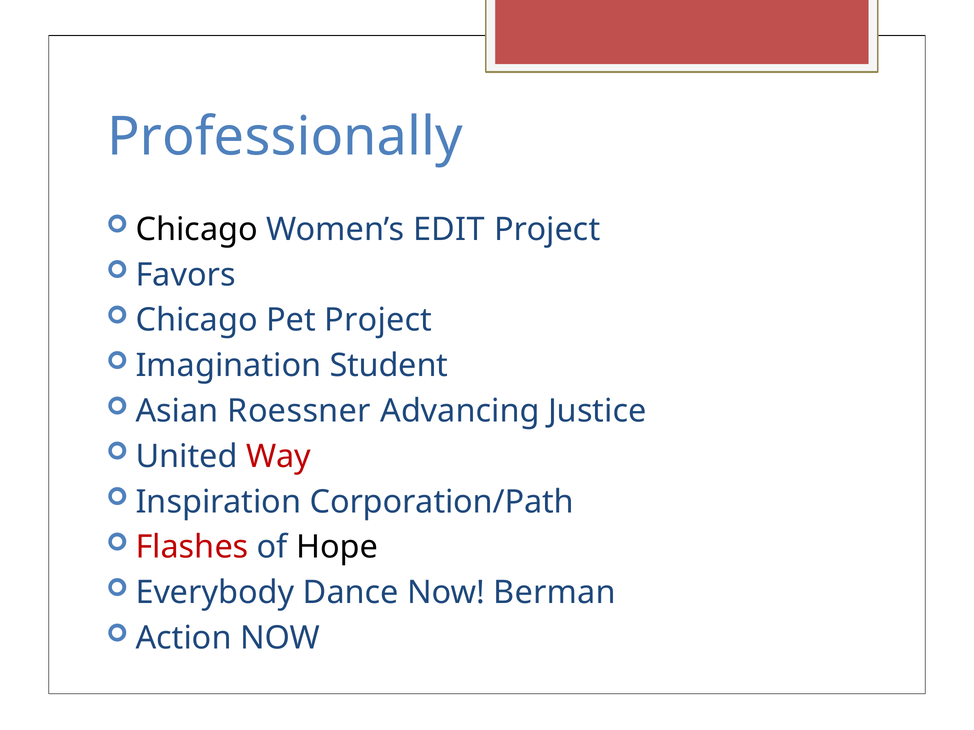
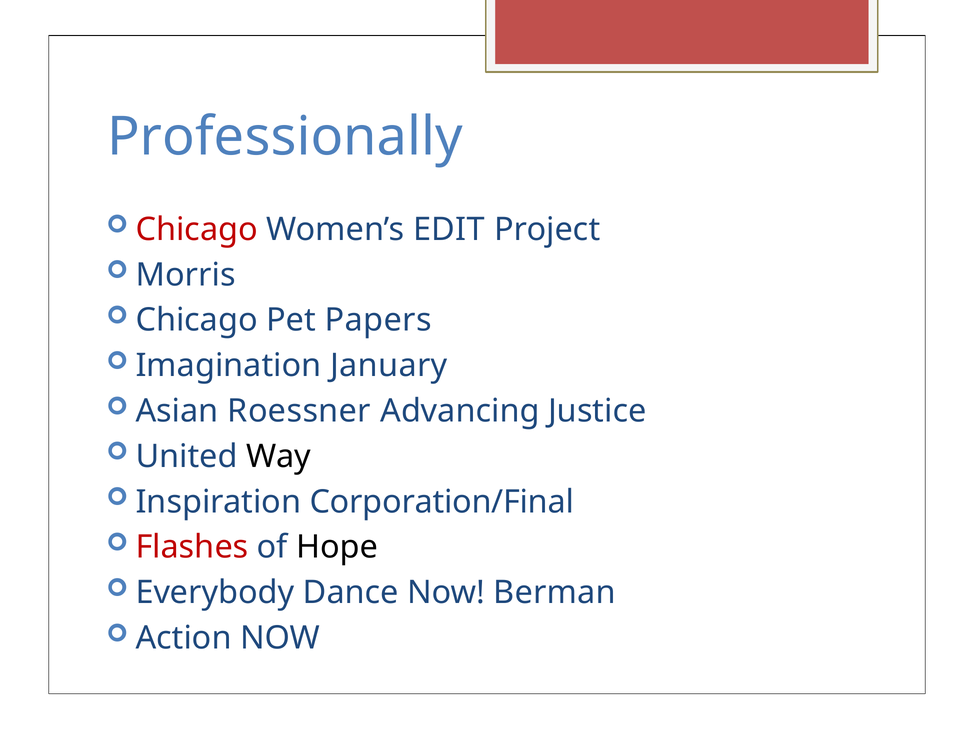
Chicago colour: black -> red (197, 230)
Favors: Favors -> Morris (186, 275)
Pet Project: Project -> Papers (378, 320)
Student: Student -> January (389, 366)
Way colour: red -> black (278, 457)
Corporation/Path: Corporation/Path -> Corporation/Final (442, 502)
